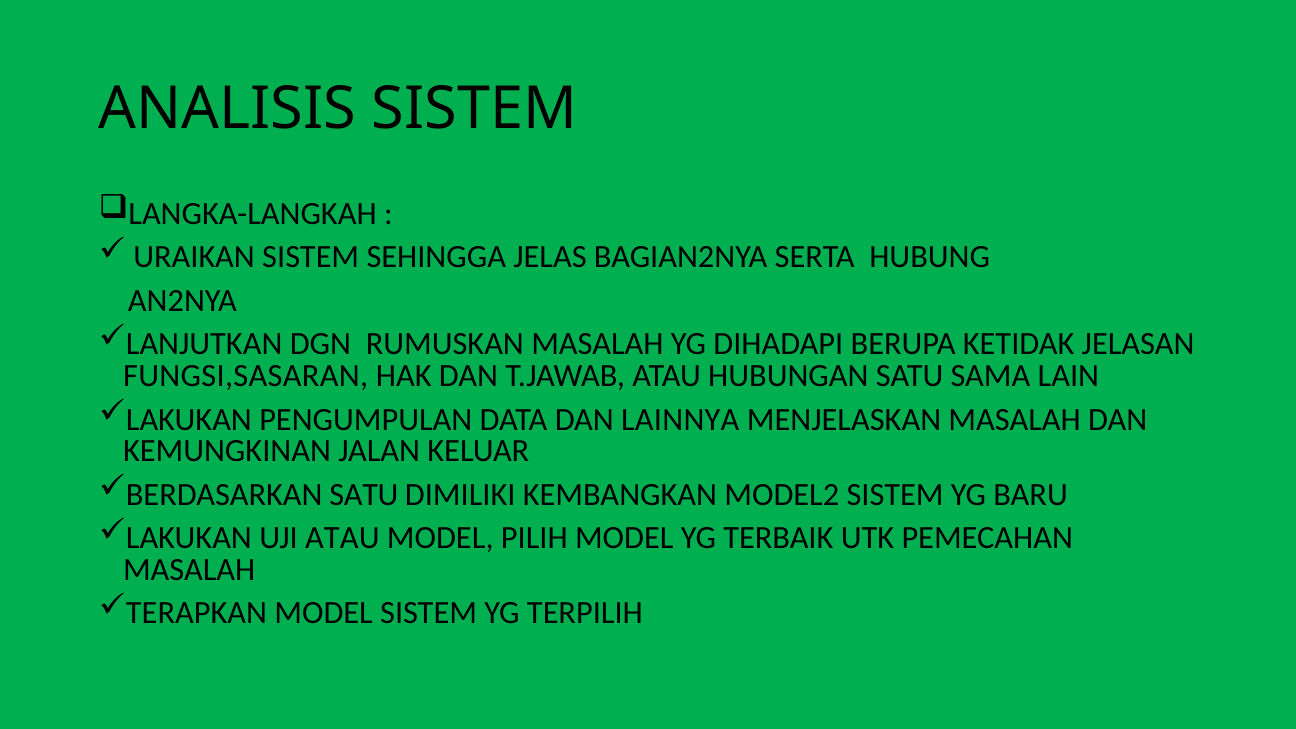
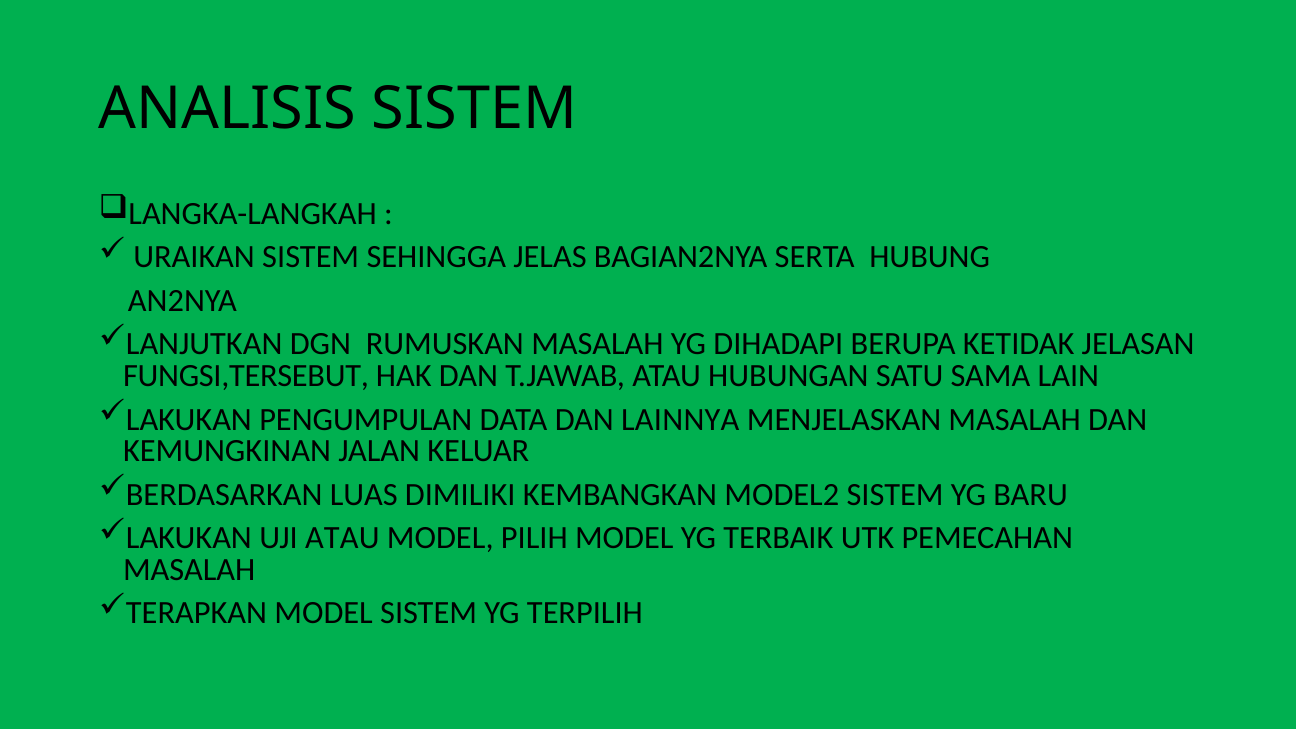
FUNGSI,SASARAN: FUNGSI,SASARAN -> FUNGSI,TERSEBUT (246, 376)
BERDASARKAN SATU: SATU -> LUAS (364, 495)
